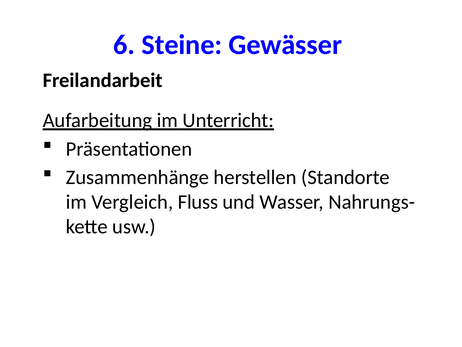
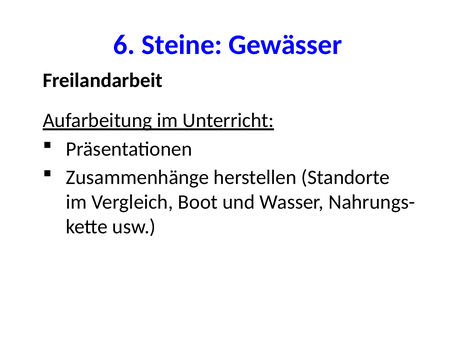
Fluss: Fluss -> Boot (198, 202)
